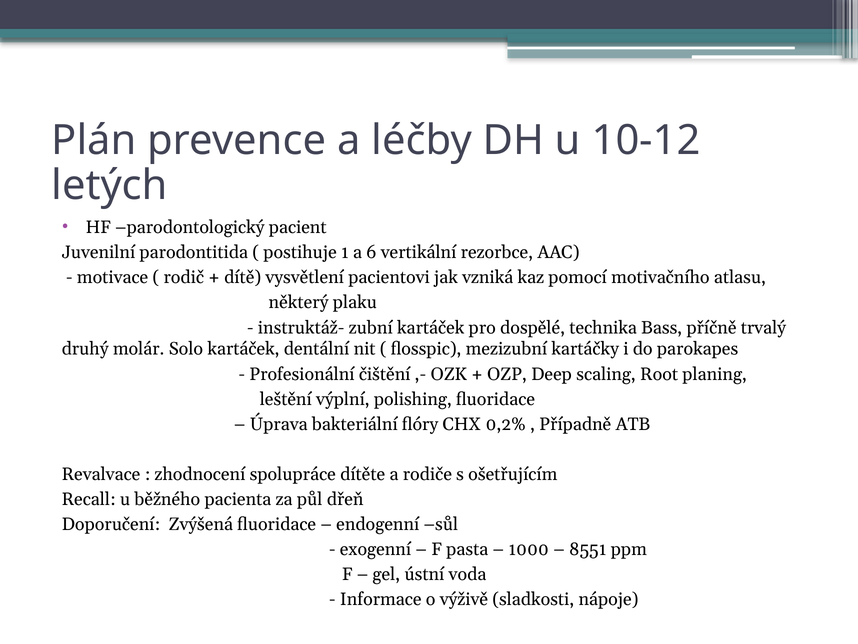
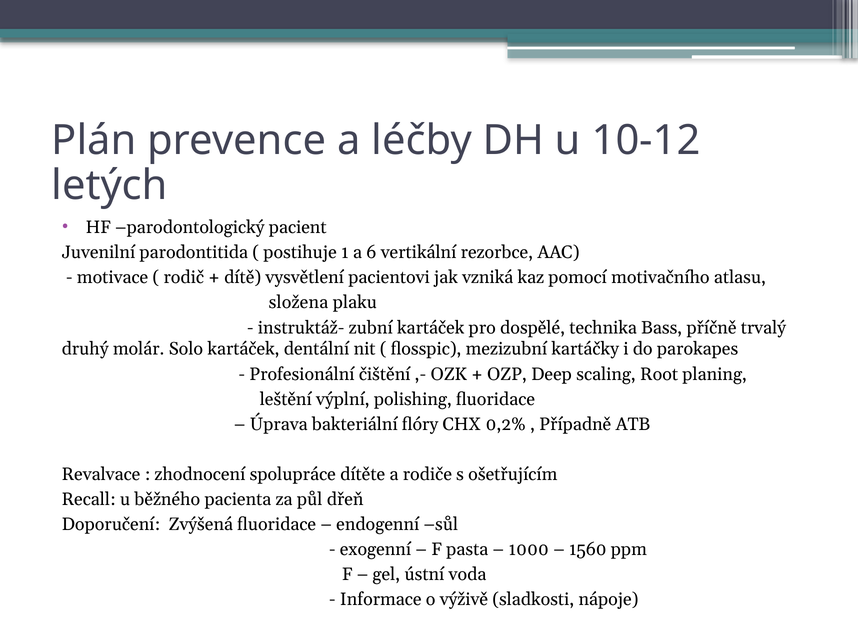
některý: některý -> složena (298, 302)
8551: 8551 -> 1560 (588, 549)
